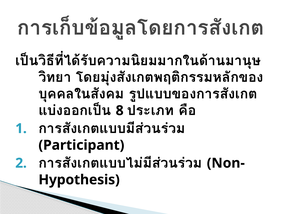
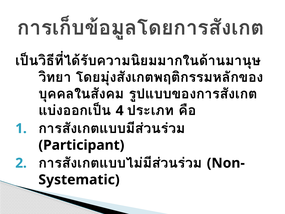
8: 8 -> 4 (120, 110)
Hypothesis: Hypothesis -> Systematic (79, 180)
